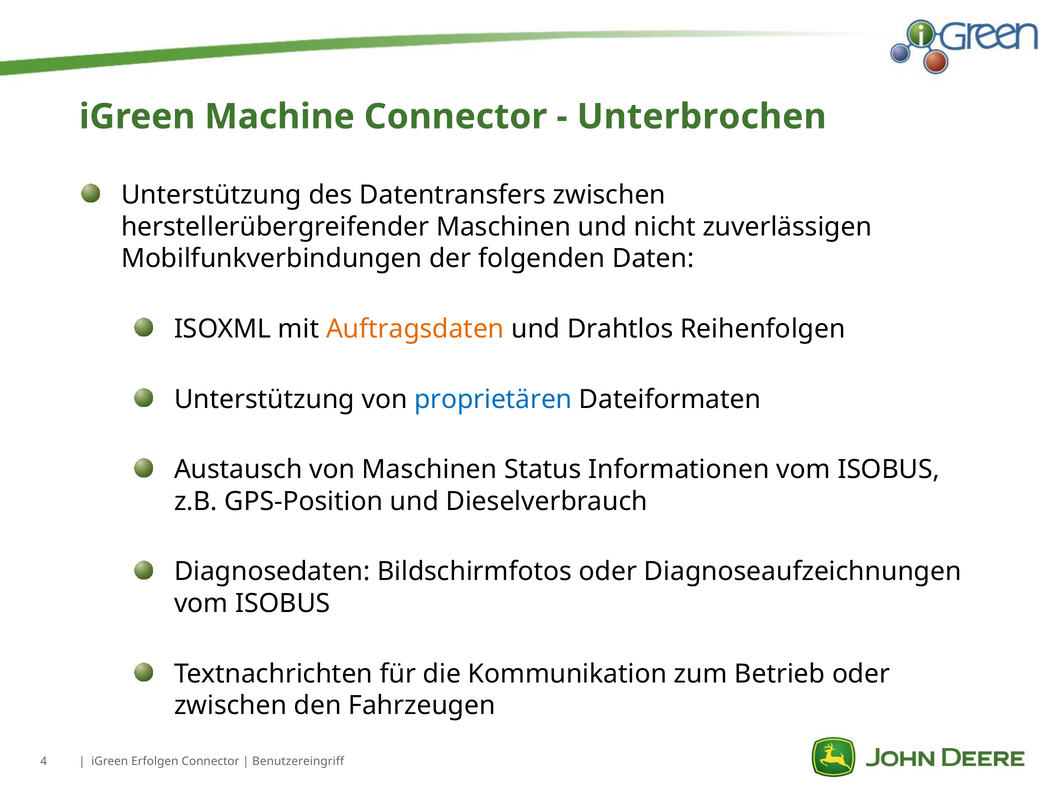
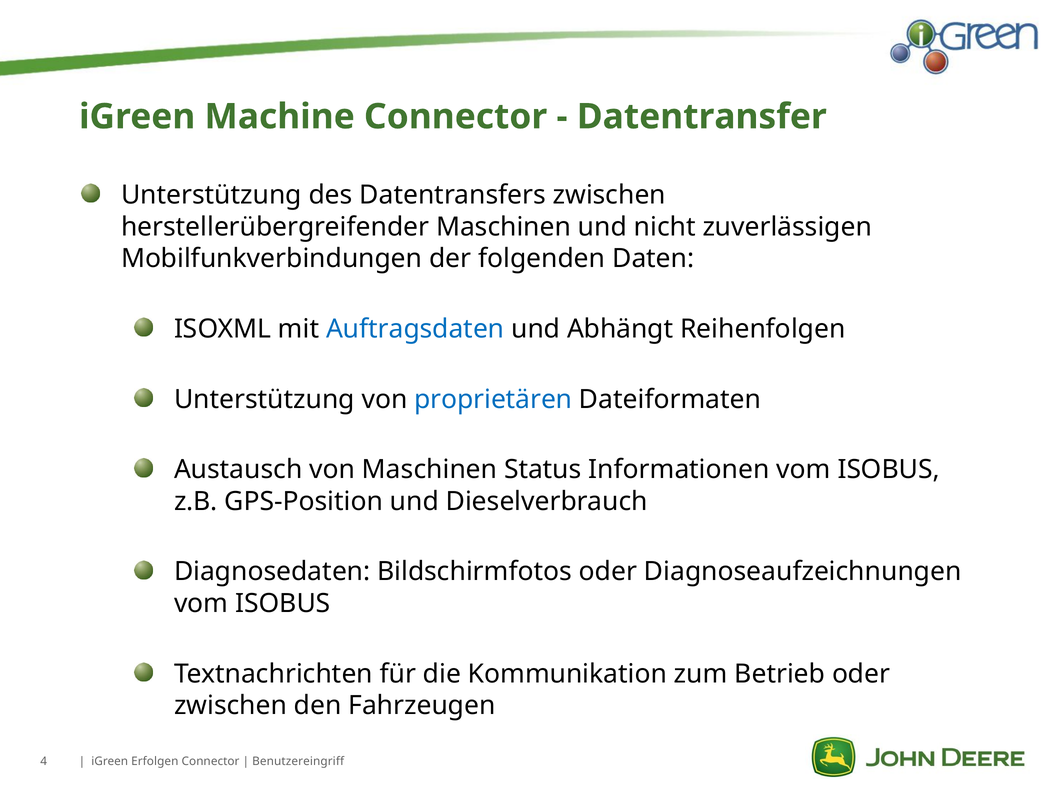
Unterbrochen: Unterbrochen -> Datentransfer (702, 117)
Auftragsdaten colour: orange -> blue (415, 329)
Drahtlos: Drahtlos -> Abhängt (620, 329)
